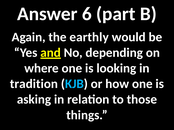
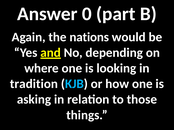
6: 6 -> 0 (87, 14)
earthly: earthly -> nations (89, 37)
